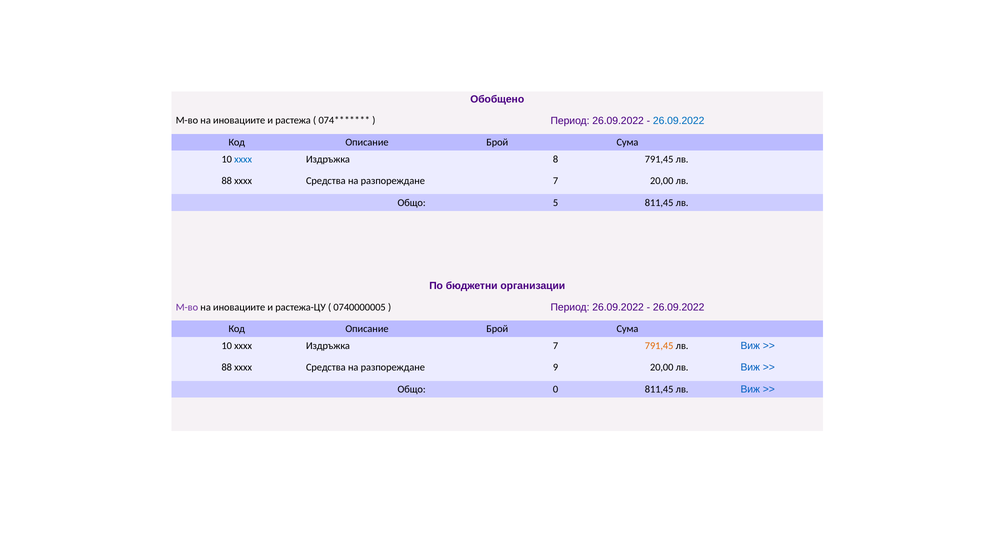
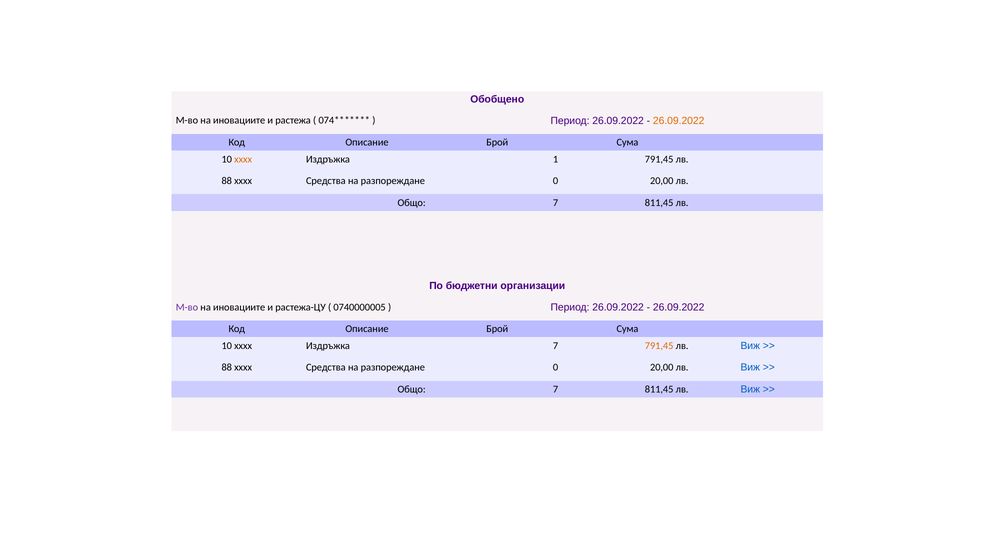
26.09.2022 colour: blue -> orange (679, 120)
xxxx colour: blue -> orange (243, 159)
8: 8 -> 1 (556, 159)
7: 7 -> 0 (556, 181)
5: 5 -> 7 (556, 202)
9: 9 -> 0 (556, 367)
0: 0 -> 7 (556, 389)
